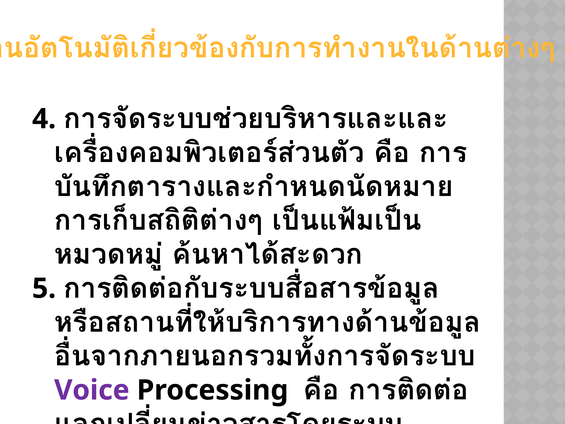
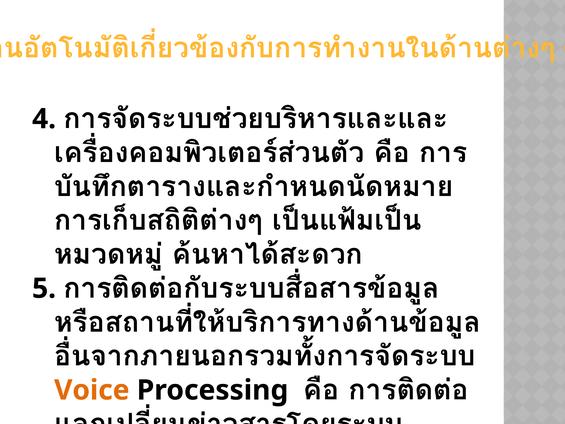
Voice colour: purple -> orange (92, 390)
